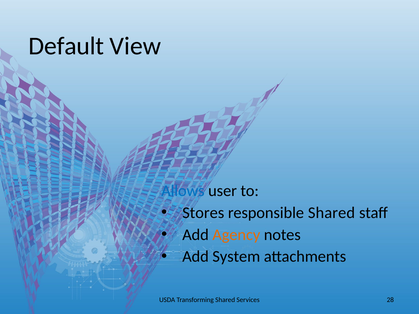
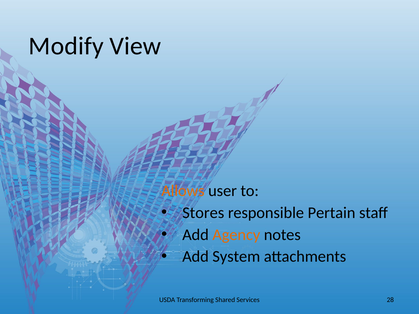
Default: Default -> Modify (66, 46)
Allows colour: blue -> orange (183, 191)
responsible Shared: Shared -> Pertain (332, 213)
